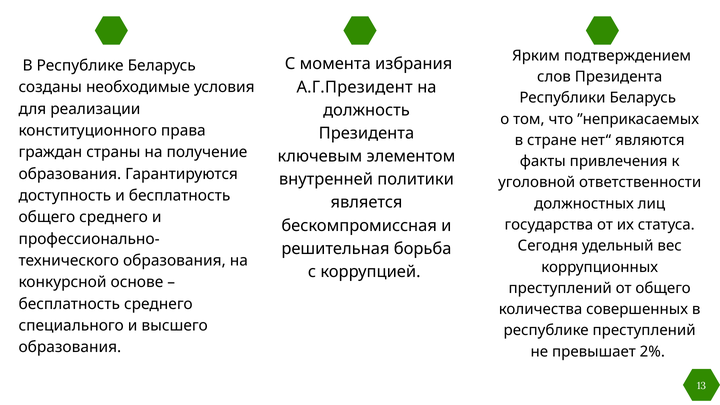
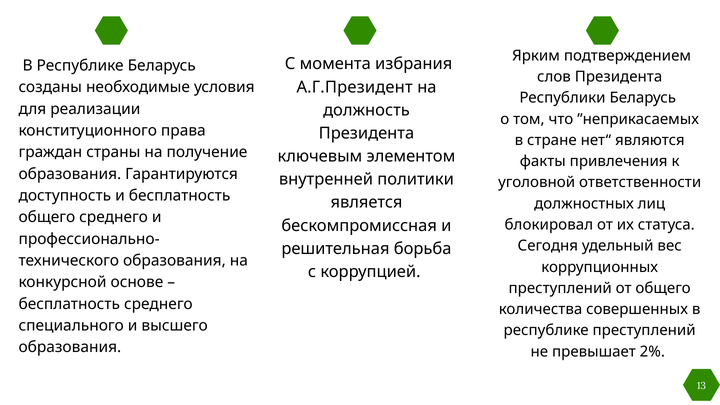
государства: государства -> блокировал (549, 225)
